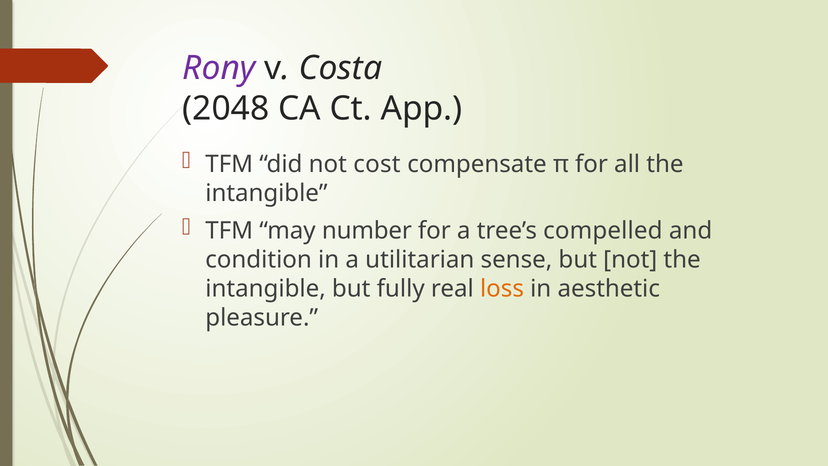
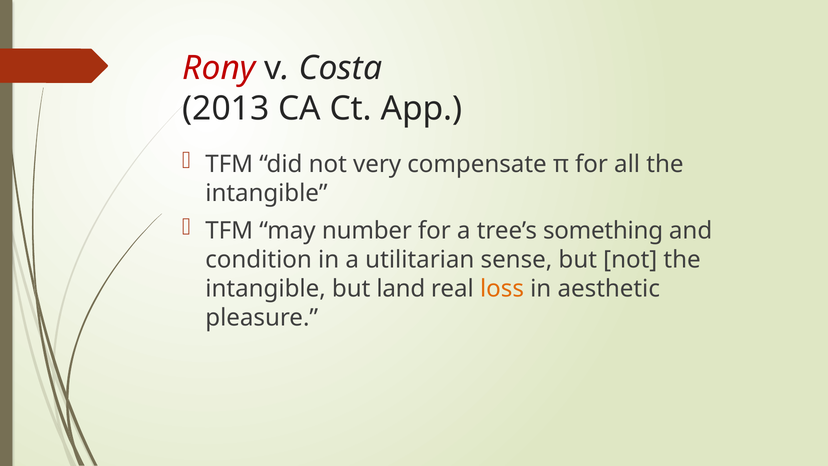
Rony colour: purple -> red (219, 68)
2048: 2048 -> 2013 (226, 108)
cost: cost -> very (377, 164)
compelled: compelled -> something (603, 231)
fully: fully -> land (401, 288)
